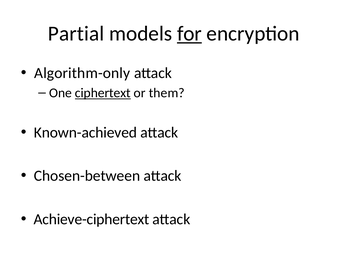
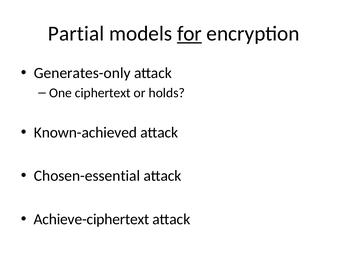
Algorithm-only: Algorithm-only -> Generates-only (82, 73)
ciphertext underline: present -> none (103, 93)
them: them -> holds (167, 93)
Chosen-between: Chosen-between -> Chosen-essential (87, 176)
